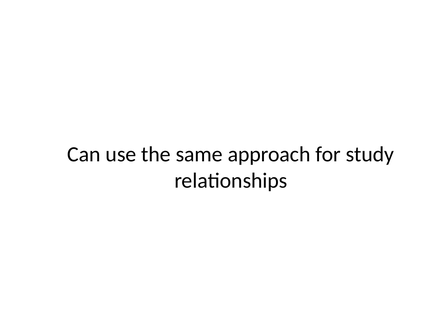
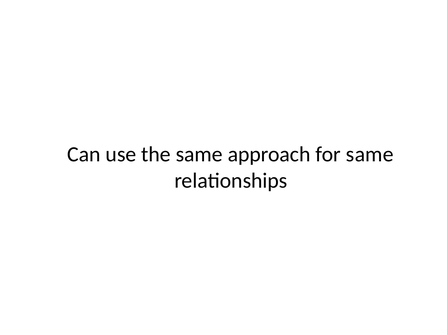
for study: study -> same (370, 155)
